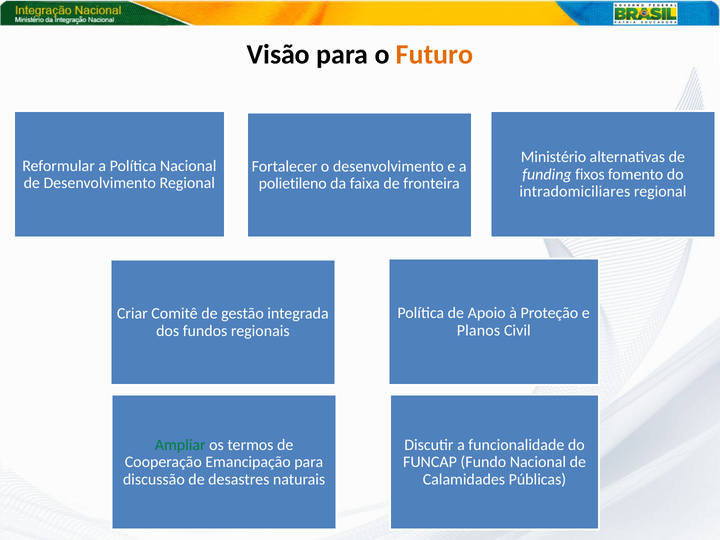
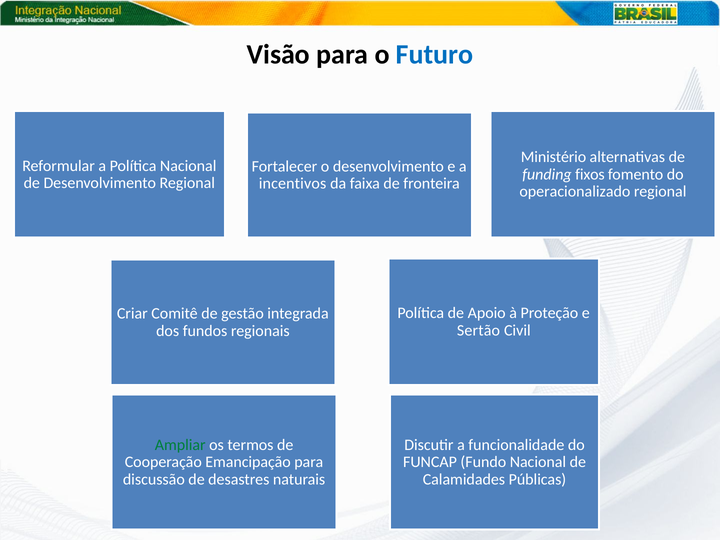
Futuro colour: orange -> blue (435, 54)
polietileno: polietileno -> incentivos (293, 184)
intradomiciliares: intradomiciliares -> operacionalizado (575, 192)
Planos: Planos -> Sertão (478, 330)
